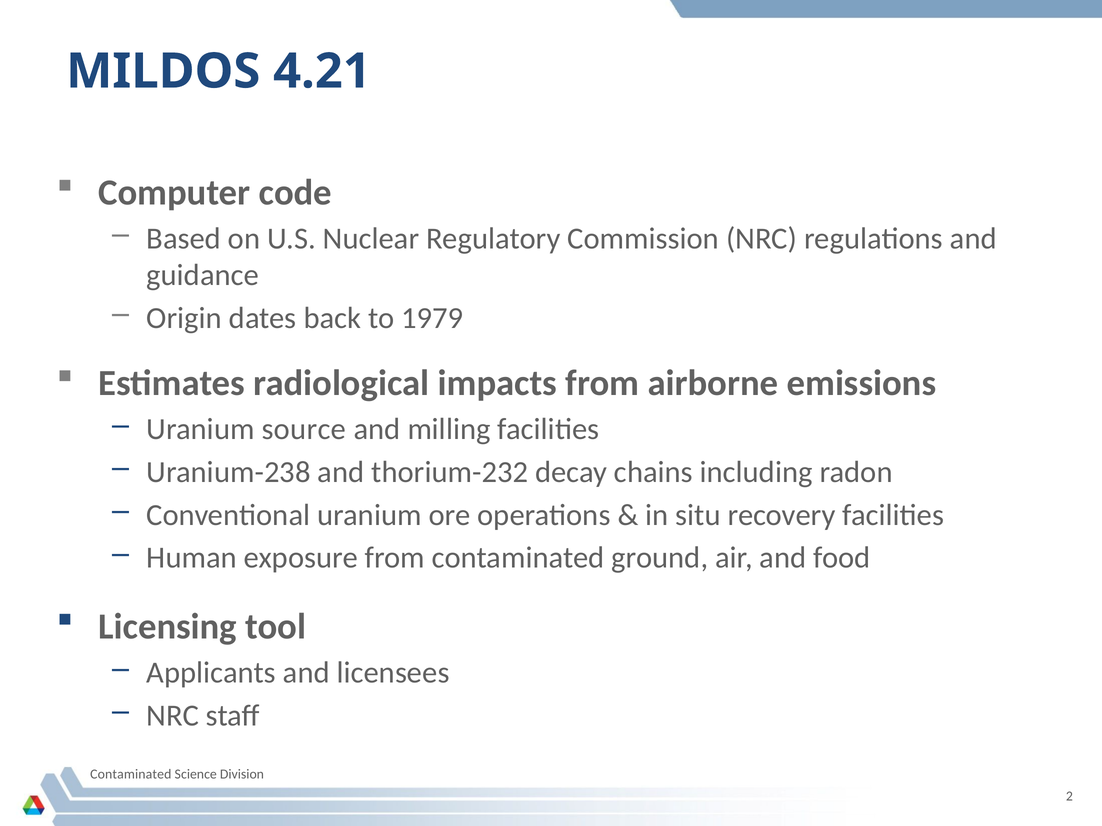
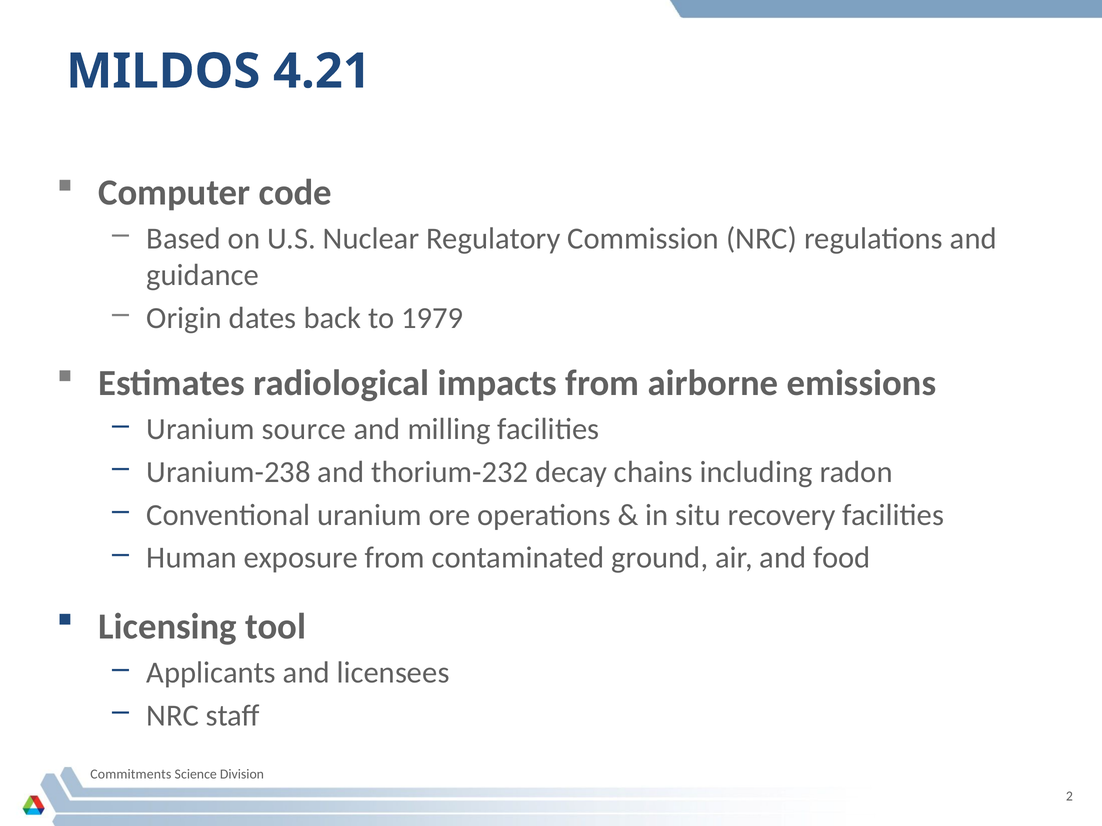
Contaminated: Contaminated -> Commitments (131, 775)
